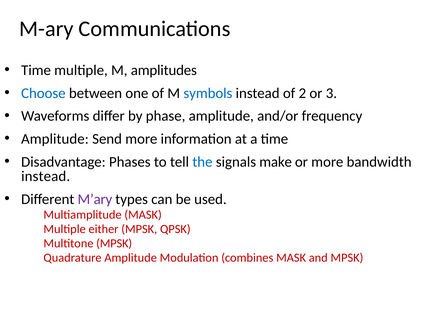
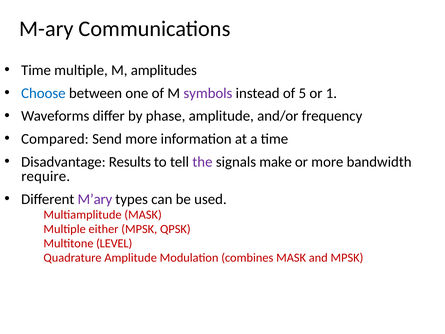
symbols colour: blue -> purple (208, 93)
2: 2 -> 5 (302, 93)
3: 3 -> 1 (331, 93)
Amplitude: Amplitude -> Compared (55, 139)
Phases: Phases -> Results (130, 162)
the colour: blue -> purple (202, 162)
instead: instead -> require (46, 176)
Multitone MPSK: MPSK -> LEVEL (114, 243)
